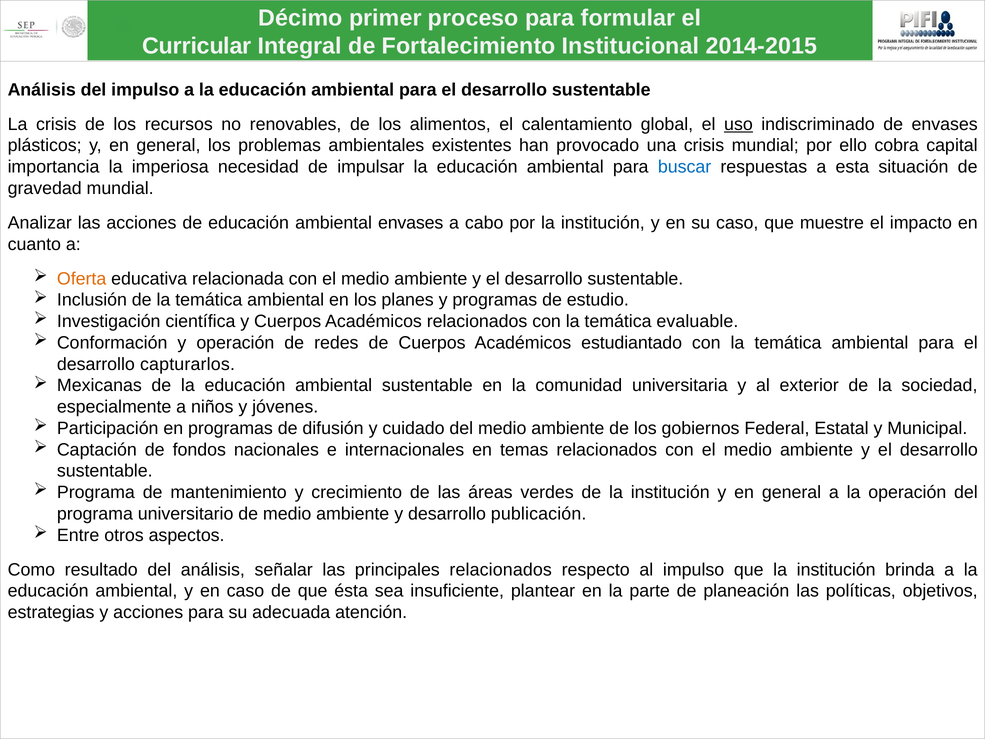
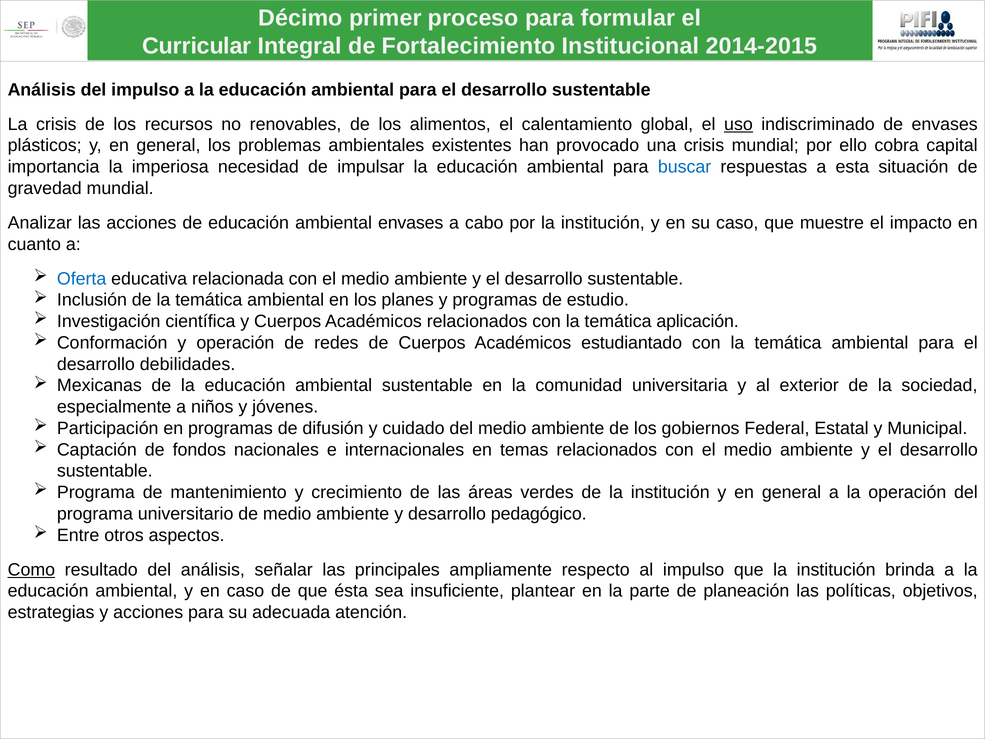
Oferta colour: orange -> blue (82, 279)
evaluable: evaluable -> aplicación (698, 321)
capturarlos: capturarlos -> debilidades (188, 364)
publicación: publicación -> pedagógico (539, 514)
Como underline: none -> present (31, 569)
principales relacionados: relacionados -> ampliamente (501, 569)
